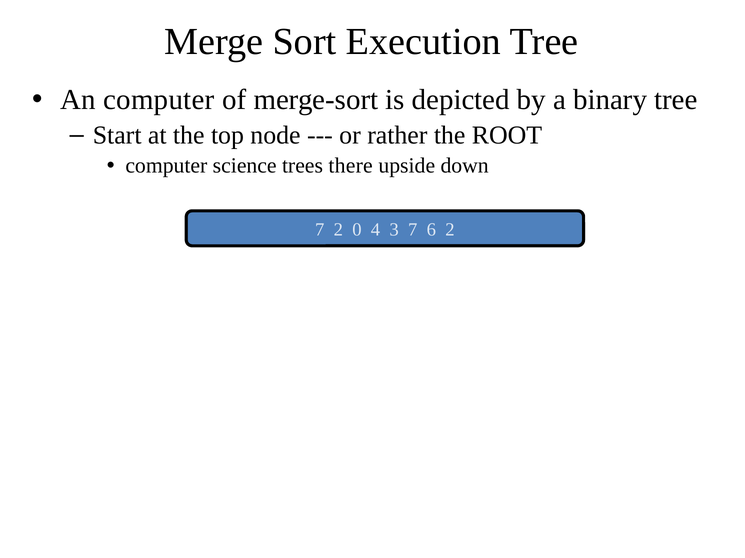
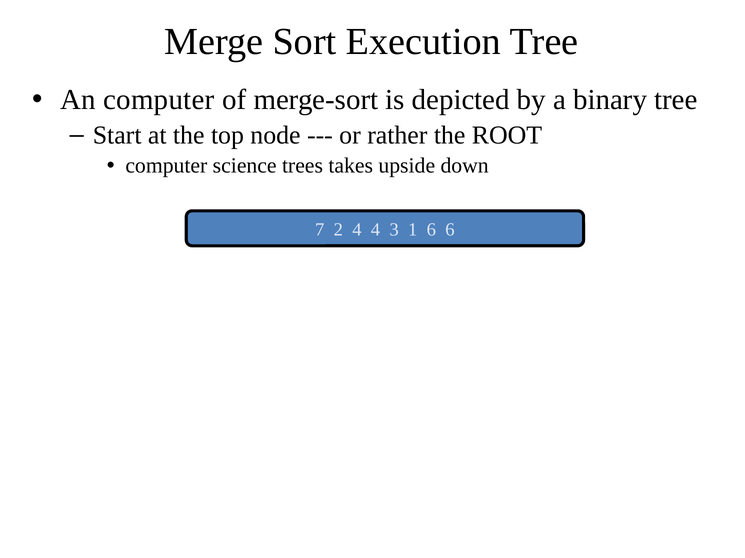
there: there -> takes (351, 166)
2 0: 0 -> 4 (357, 230)
3 7: 7 -> 1 (413, 230)
6 2: 2 -> 6 (450, 230)
